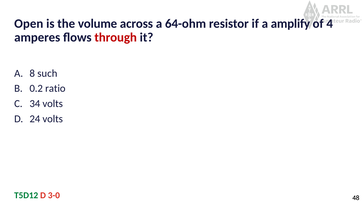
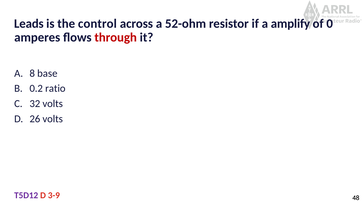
Open: Open -> Leads (29, 24)
volume: volume -> control (97, 24)
64-ohm: 64-ohm -> 52-ohm (186, 24)
4: 4 -> 0 (330, 24)
such: such -> base (47, 73)
34: 34 -> 32 (35, 103)
24: 24 -> 26 (35, 119)
T5D12 colour: green -> purple (26, 195)
3-0: 3-0 -> 3-9 (54, 195)
